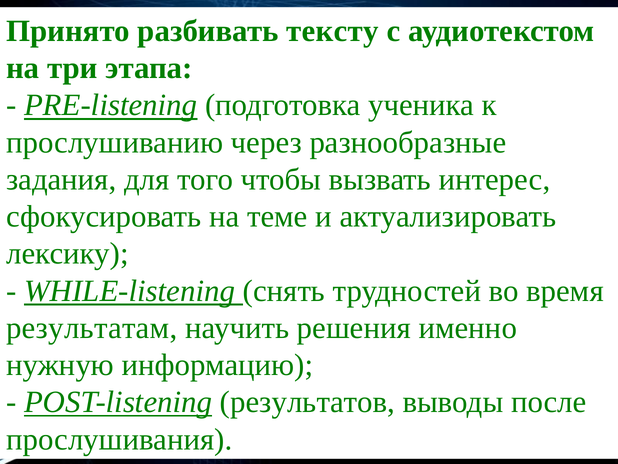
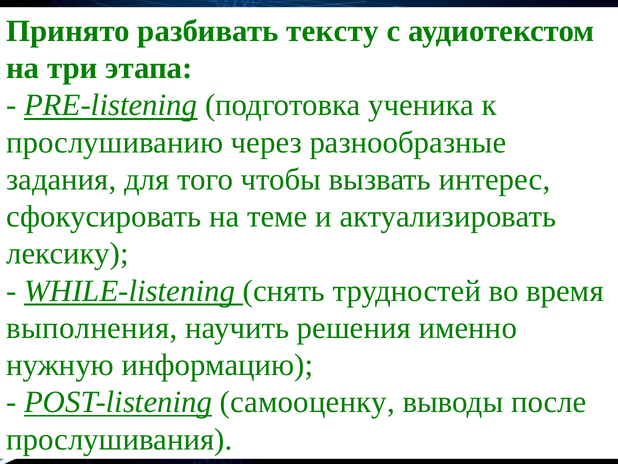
результатам: результатам -> выполнения (92, 328)
результатов: результатов -> самооценку (307, 402)
